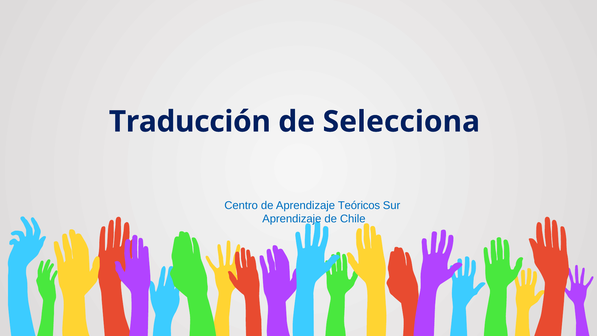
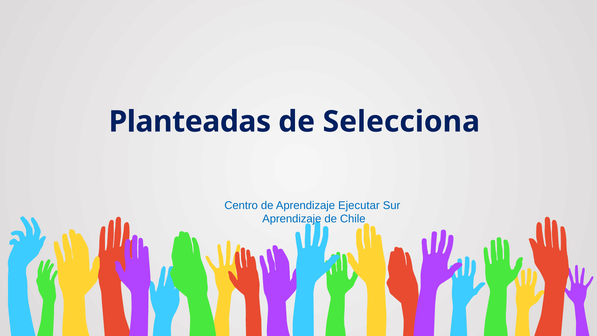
Traducción: Traducción -> Planteadas (190, 122)
Teóricos: Teóricos -> Ejecutar (359, 205)
